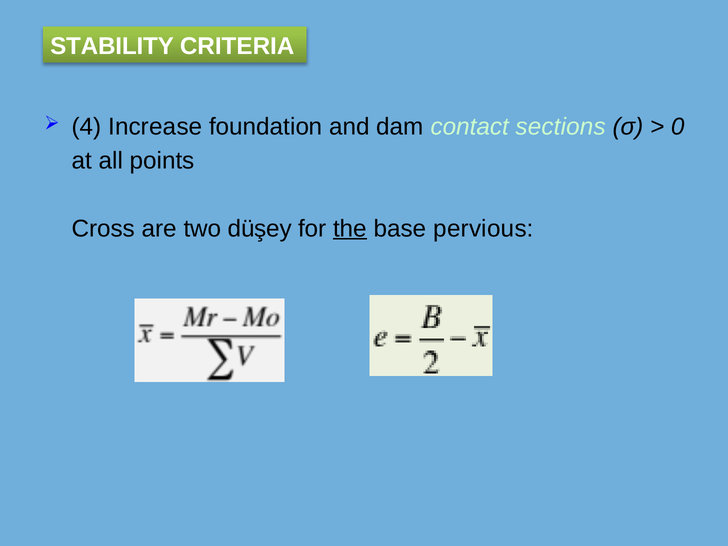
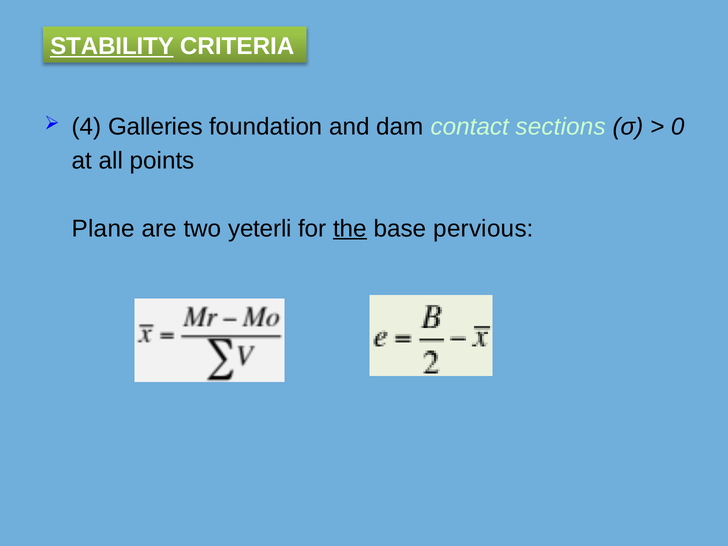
STABILITY underline: none -> present (112, 46)
Increase: Increase -> Galleries (155, 127)
Cross: Cross -> Plane (103, 229)
düşey: düşey -> yeterli (260, 229)
